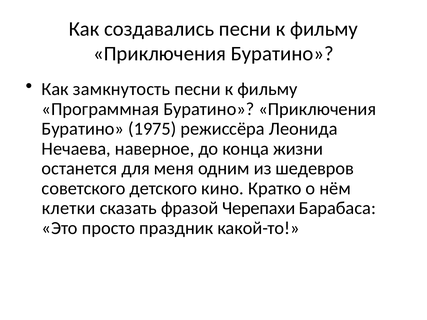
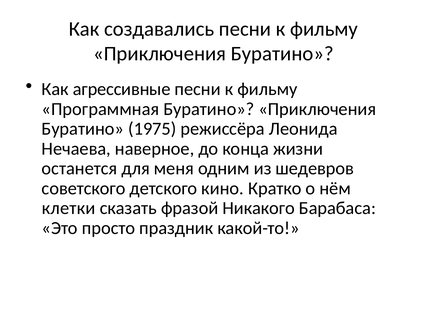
замкнутость: замкнутость -> агрессивные (122, 89)
Черепахи: Черепахи -> Никакого (259, 208)
